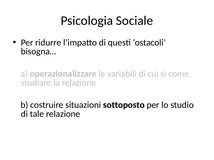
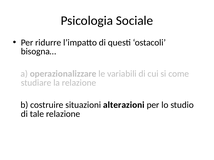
sottoposto: sottoposto -> alterazioni (124, 105)
